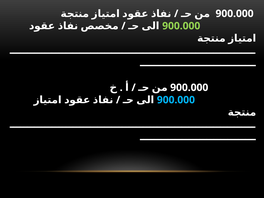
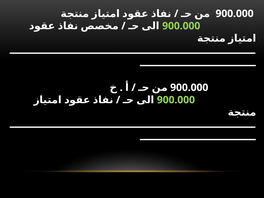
900.000 colour: light blue -> light green (176, 100)
